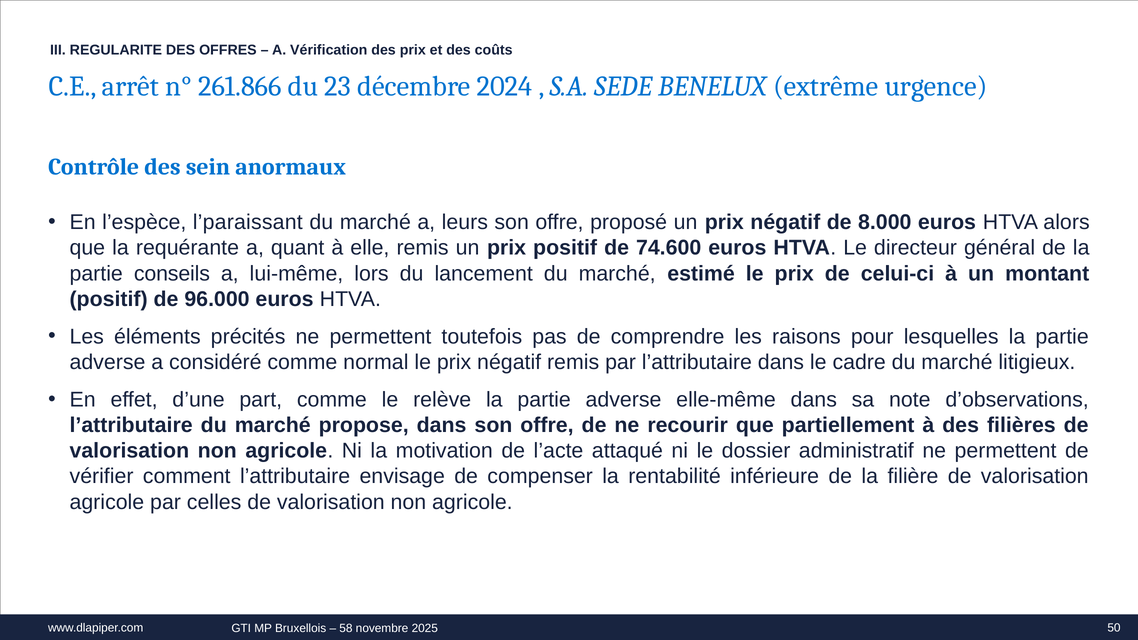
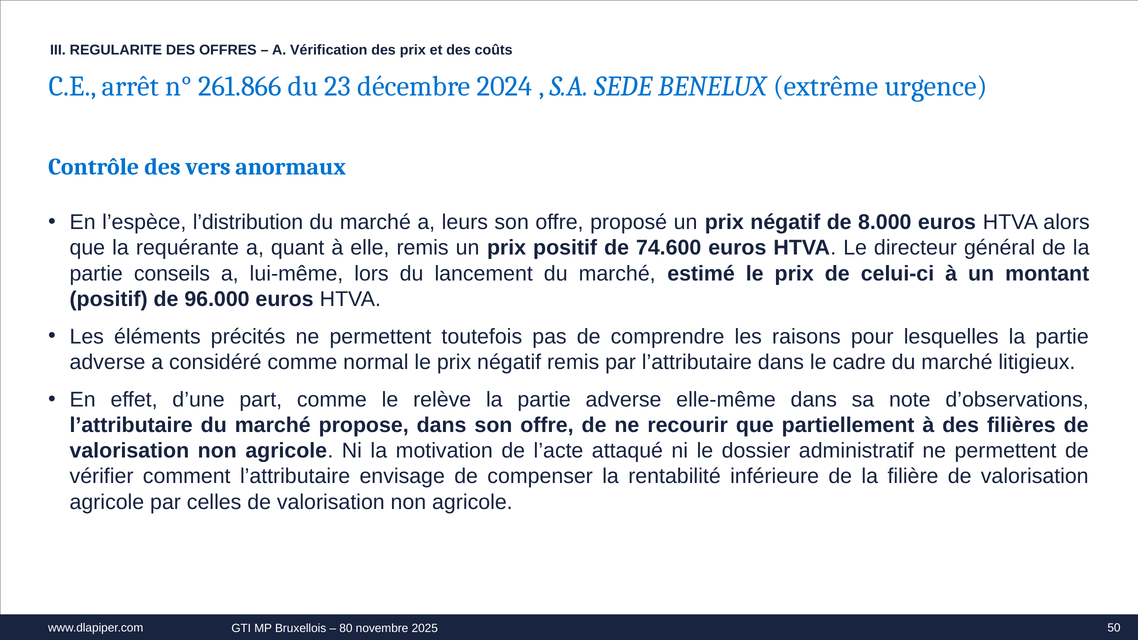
sein: sein -> vers (208, 167)
l’paraissant: l’paraissant -> l’distribution (248, 222)
58: 58 -> 80 (346, 628)
